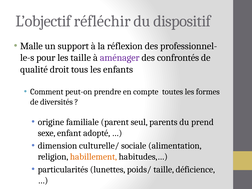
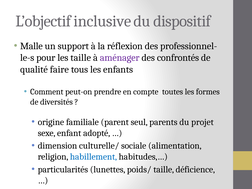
réfléchir: réfléchir -> inclusive (102, 21)
droit: droit -> faire (59, 69)
prend: prend -> projet (202, 122)
habillement colour: orange -> blue (93, 157)
